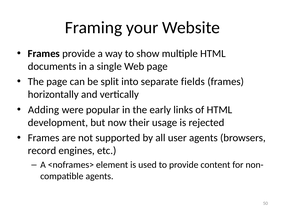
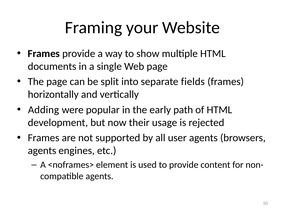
links: links -> path (183, 110)
record: record -> agents (42, 151)
